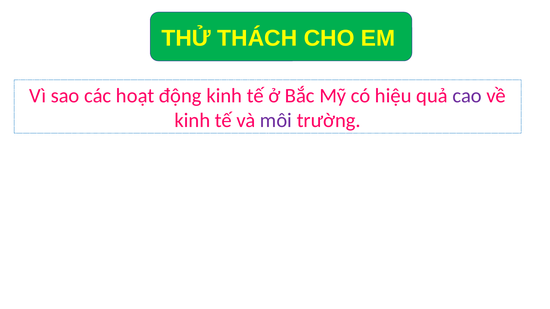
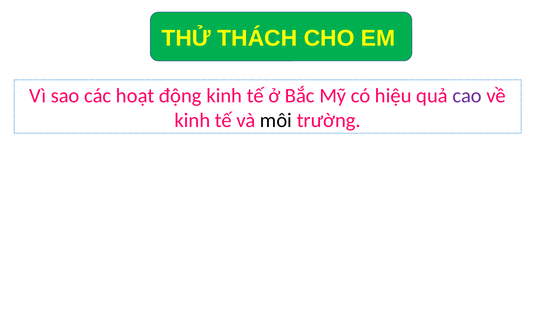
môi colour: purple -> black (276, 120)
